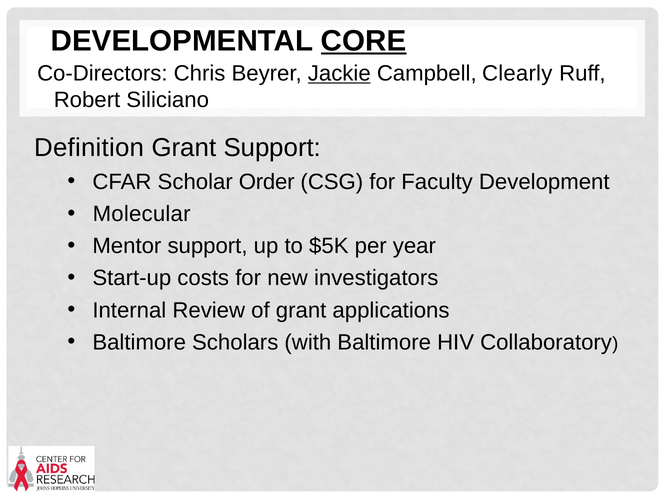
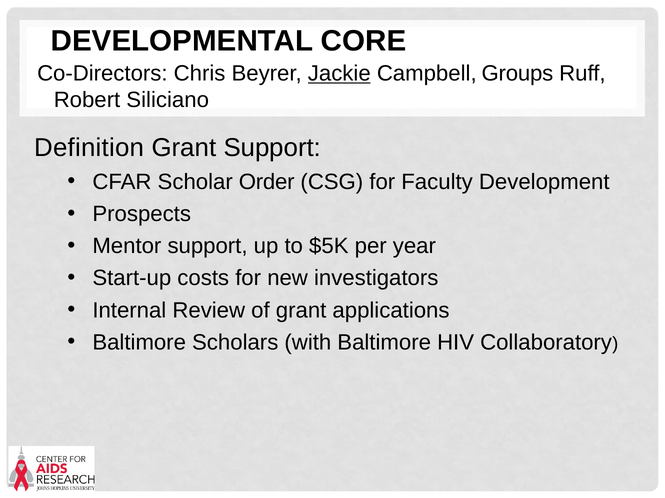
CORE underline: present -> none (364, 41)
Clearly: Clearly -> Groups (517, 74)
Molecular: Molecular -> Prospects (142, 214)
